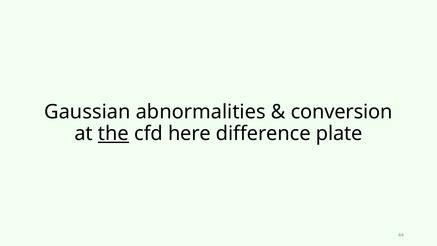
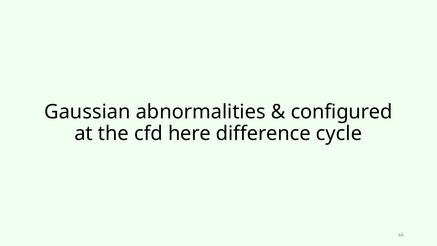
conversion: conversion -> configured (342, 112)
the underline: present -> none (113, 134)
plate: plate -> cycle (339, 134)
